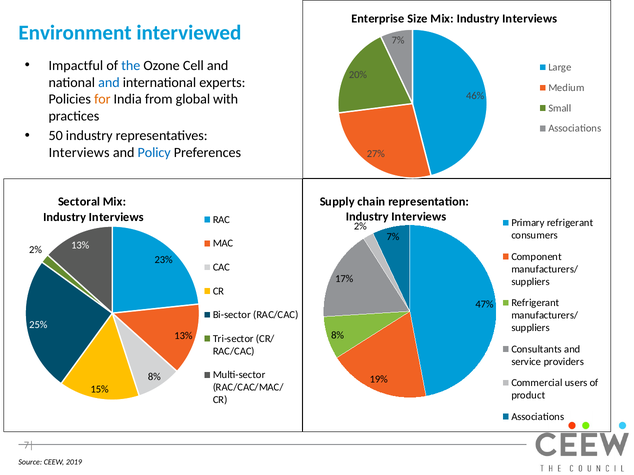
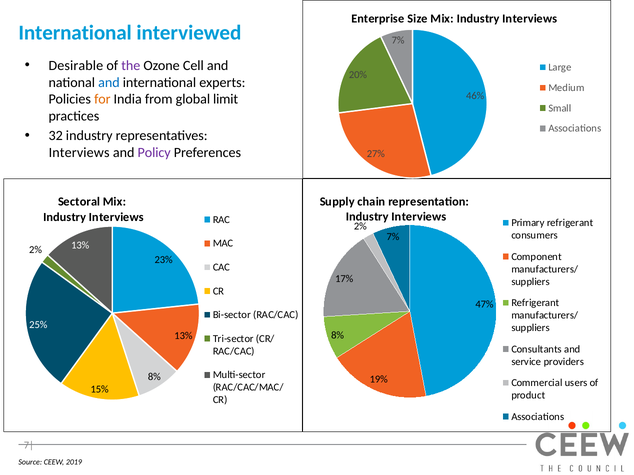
Environment: Environment -> International (75, 33)
Impactful: Impactful -> Desirable (76, 66)
the colour: blue -> purple (131, 66)
with: with -> limit (226, 99)
50: 50 -> 32 (56, 136)
Policy colour: blue -> purple (154, 153)
